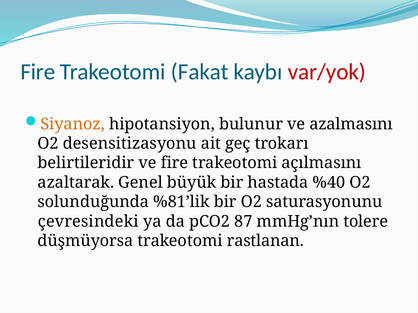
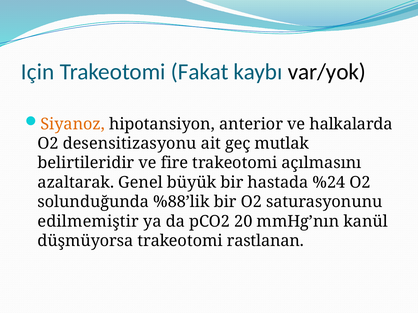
Fire: Fire -> Için (38, 72)
var/yok colour: red -> black (327, 72)
bulunur: bulunur -> anterior (251, 124)
azalmasını: azalmasını -> halkalarda (351, 124)
trokarı: trokarı -> mutlak (282, 144)
%40: %40 -> %24 (329, 183)
%81’lik: %81’lik -> %88’lik (181, 202)
çevresindeki: çevresindeki -> edilmemiştir (88, 222)
87: 87 -> 20 (243, 222)
tolere: tolere -> kanül (366, 222)
